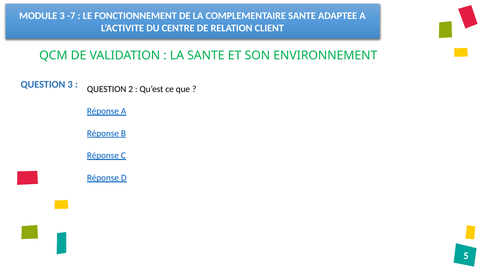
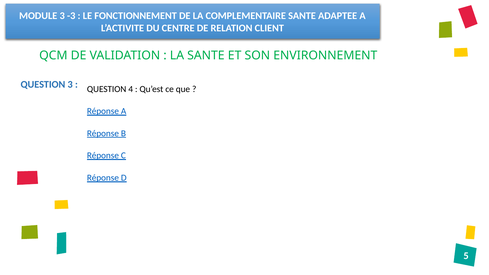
-7: -7 -> -3 (71, 16)
2: 2 -> 4 (131, 89)
